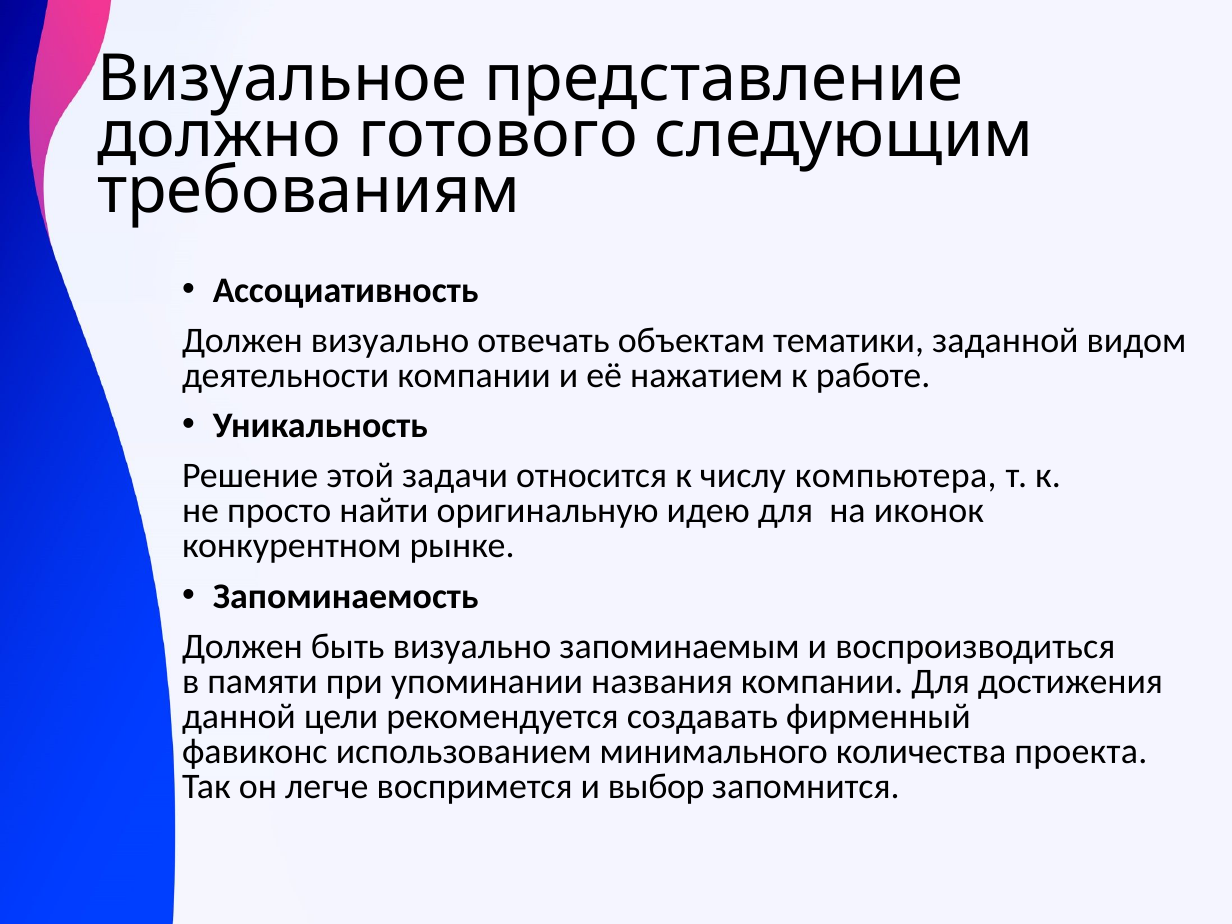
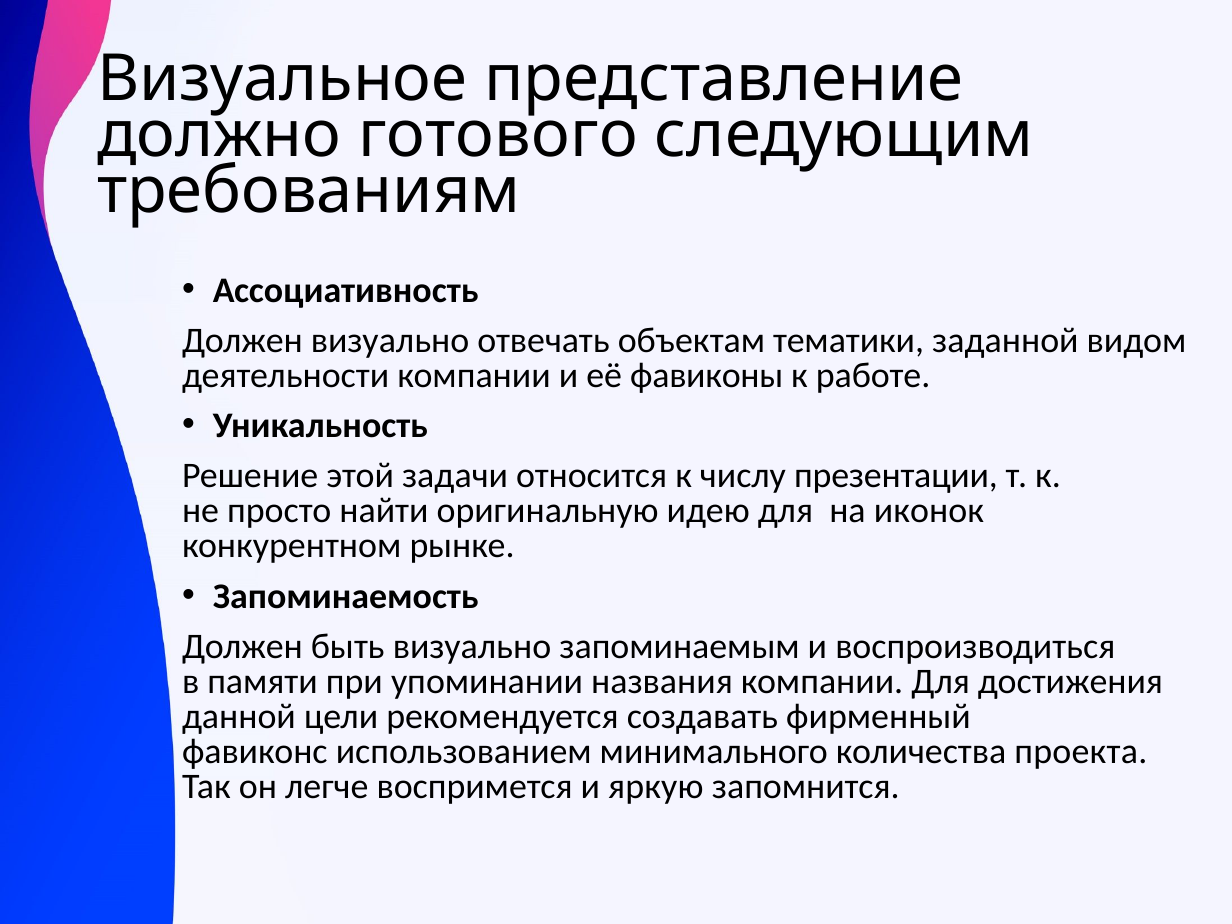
нажатием: нажатием -> фавиконы (707, 375)
компьютера: компьютера -> презентации (896, 476)
выбор: выбор -> яркую (656, 786)
